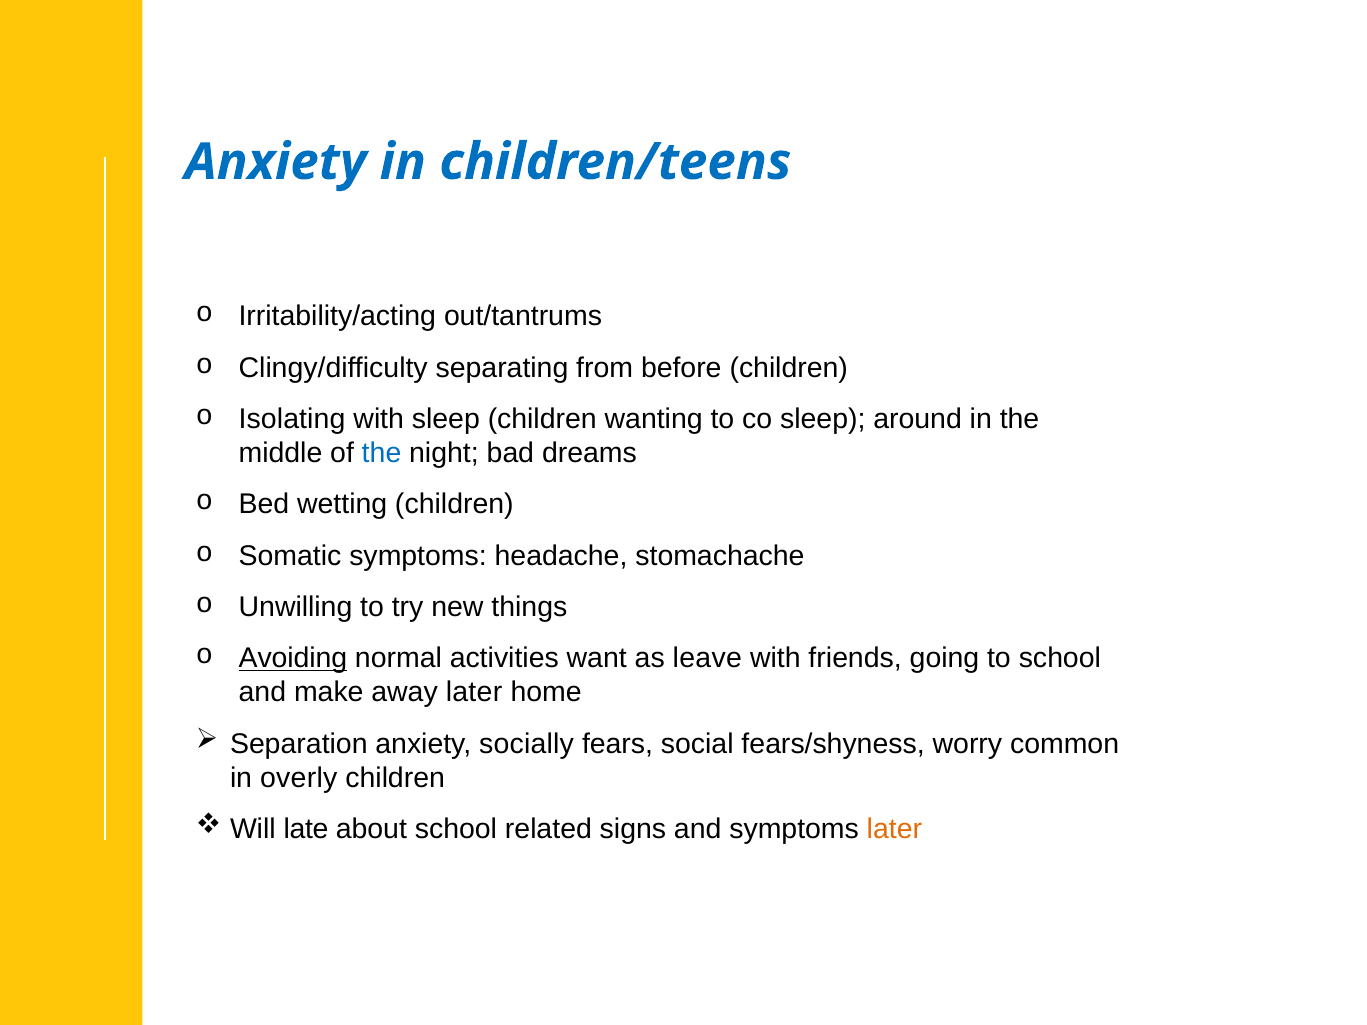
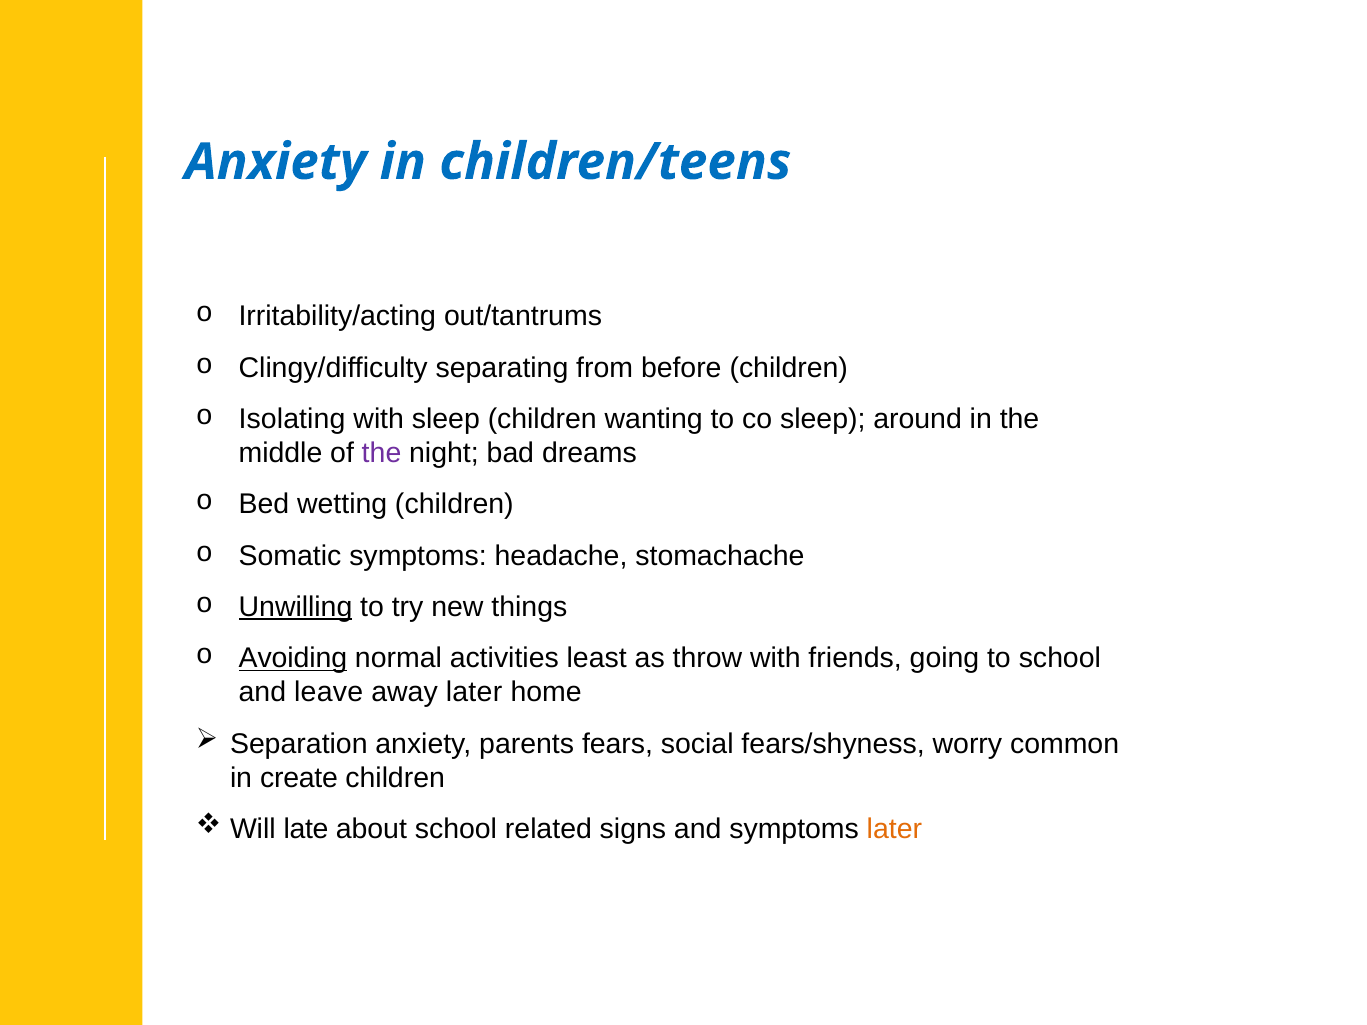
the colour: blue -> purple (382, 453)
Unwilling underline: none -> present (296, 607)
want: want -> least (597, 658)
leave: leave -> throw (707, 658)
make: make -> leave (329, 693)
socially: socially -> parents (527, 744)
overly: overly -> create (299, 778)
